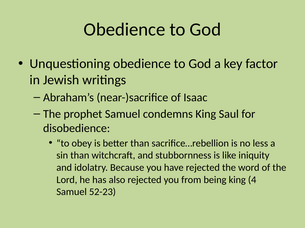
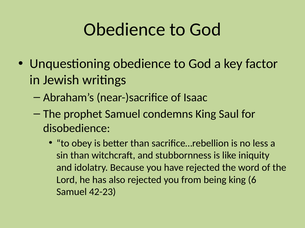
4: 4 -> 6 (252, 180)
52-23: 52-23 -> 42-23 (102, 192)
